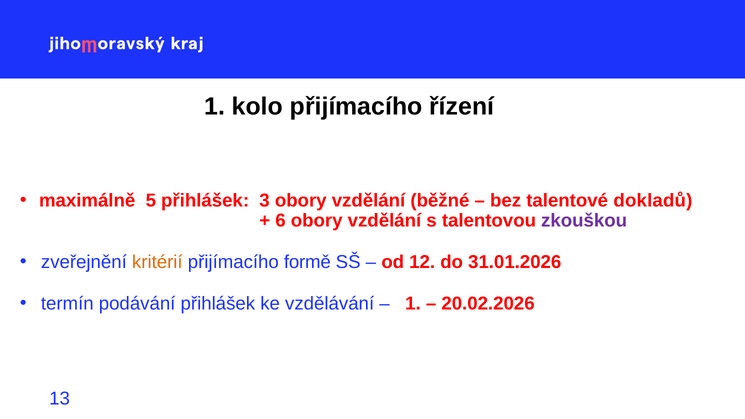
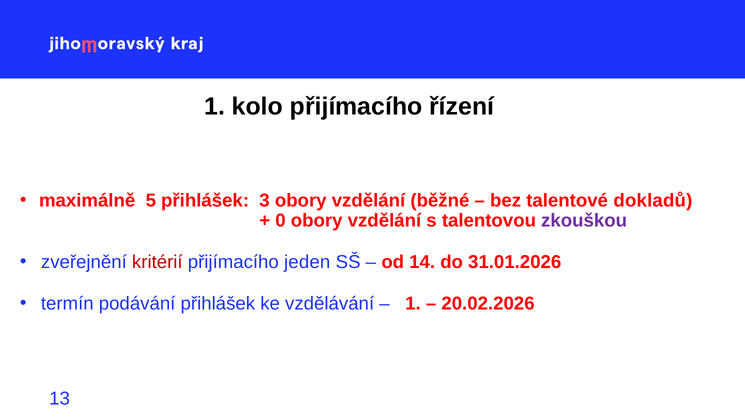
6: 6 -> 0 (280, 221)
kritérií colour: orange -> red (157, 262)
formě: formě -> jeden (307, 262)
12: 12 -> 14 (422, 262)
